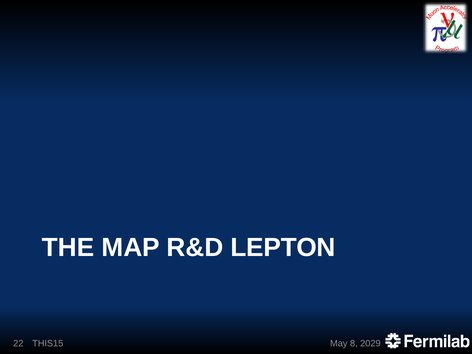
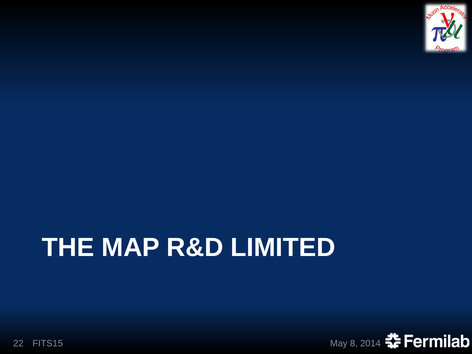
LEPTON: LEPTON -> LIMITED (283, 247)
THIS15: THIS15 -> FITS15 (48, 343)
2029: 2029 -> 2014 (370, 343)
